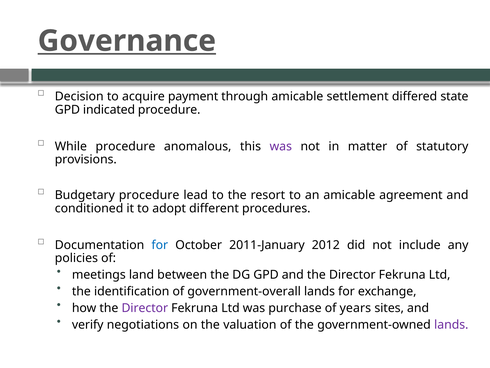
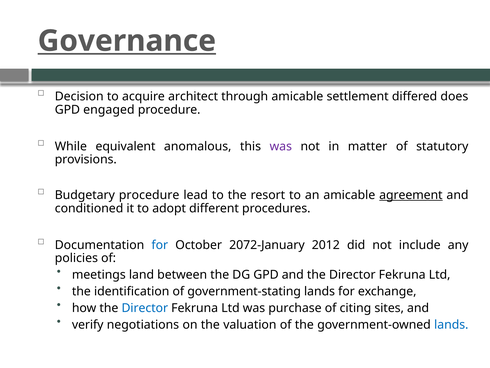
payment: payment -> architect (193, 96)
state: state -> does (454, 96)
indicated: indicated -> engaged (109, 110)
While procedure: procedure -> equivalent (125, 146)
agreement underline: none -> present (411, 195)
2011-January: 2011-January -> 2072-January (267, 245)
government-overall: government-overall -> government-stating (244, 291)
Director colour: purple -> blue (145, 308)
years: years -> citing (355, 308)
lands colour: purple -> blue (451, 324)
